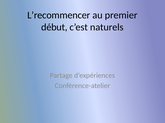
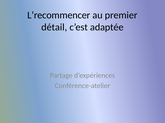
début: début -> détail (54, 27)
naturels: naturels -> adaptée (107, 27)
